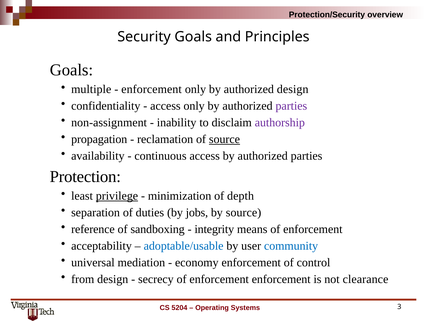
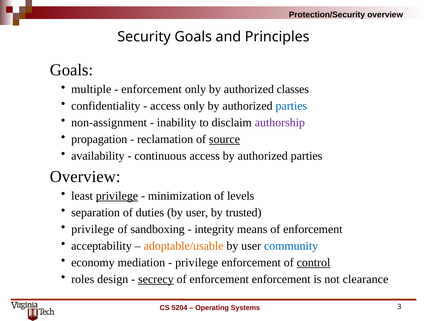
authorized design: design -> classes (293, 89)
parties colour: purple -> blue (291, 106)
Protection: Protection -> Overview (85, 176)
depth: depth -> levels (241, 195)
duties by jobs: jobs -> user (197, 212)
by source: source -> trusted (244, 212)
reference: reference -> privilege (93, 229)
adoptable/usable colour: blue -> orange (184, 245)
universal: universal -> economy (93, 262)
economy: economy -> privilege (197, 262)
control underline: none -> present (313, 262)
from: from -> roles (83, 278)
secrecy underline: none -> present (156, 278)
